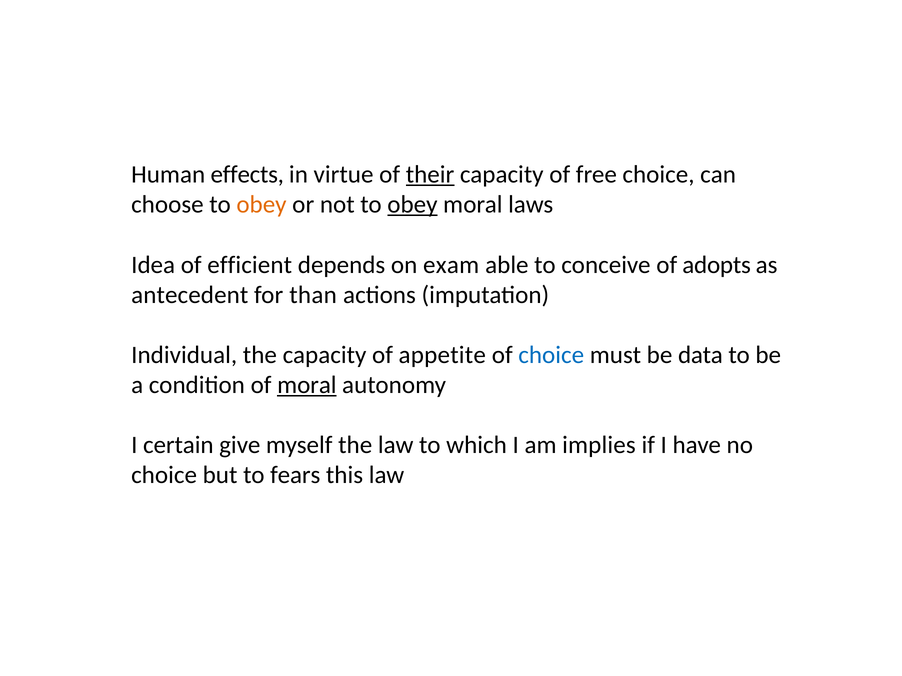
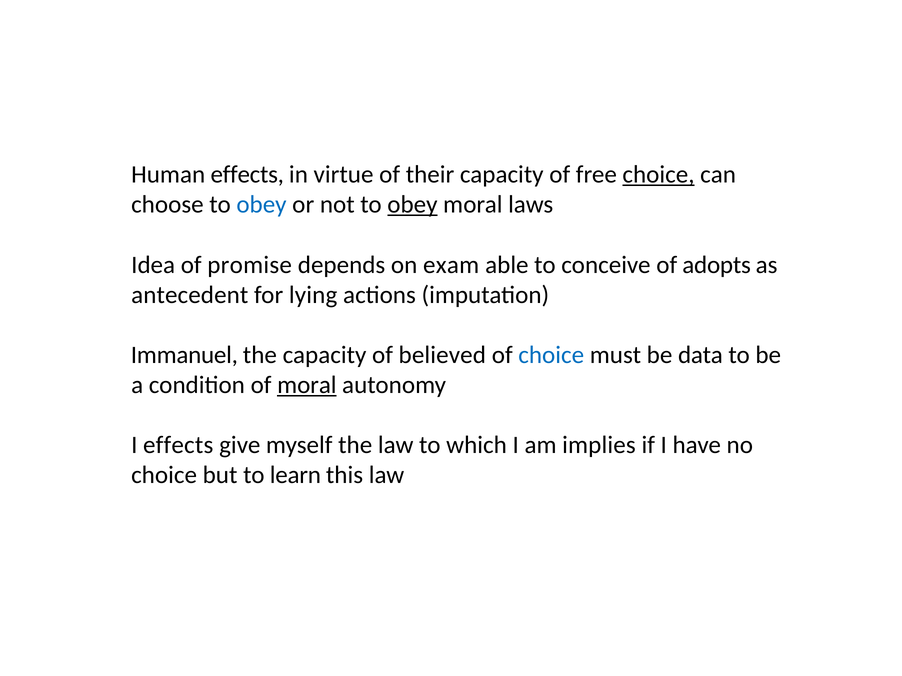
their underline: present -> none (430, 175)
choice underline: none -> present (659, 175)
obey colour: orange -> blue (261, 205)
efficient: efficient -> promise (250, 265)
than: than -> lying (313, 295)
Individual: Individual -> Immanuel (184, 355)
appetite: appetite -> believed (442, 355)
I certain: certain -> effects (178, 445)
fears: fears -> learn (295, 476)
